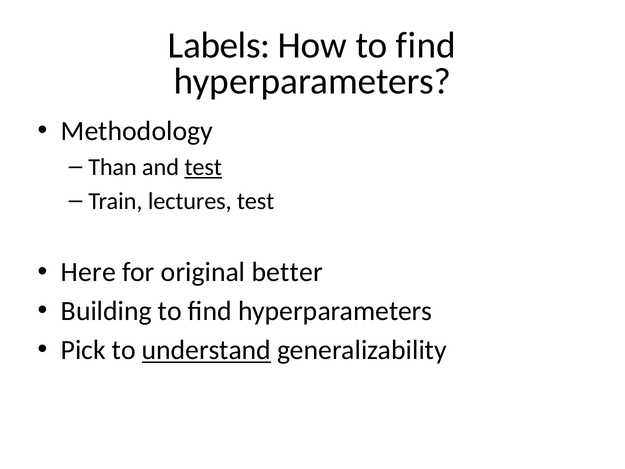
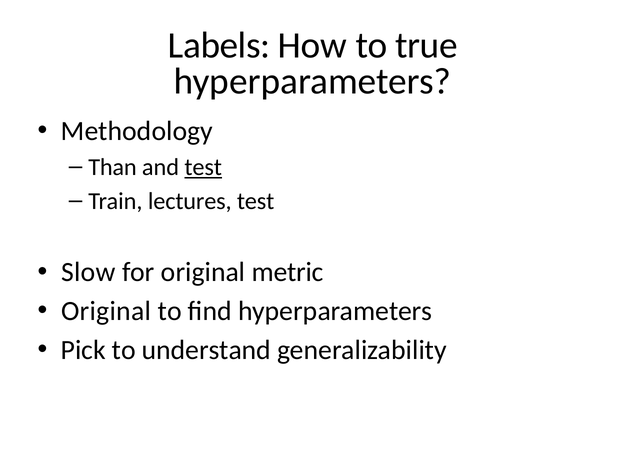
How to find: find -> true (426, 46)
Here: Here -> Slow (88, 272)
better: better -> metric (288, 272)
Building: Building -> Original (106, 311)
understand underline: present -> none (206, 350)
